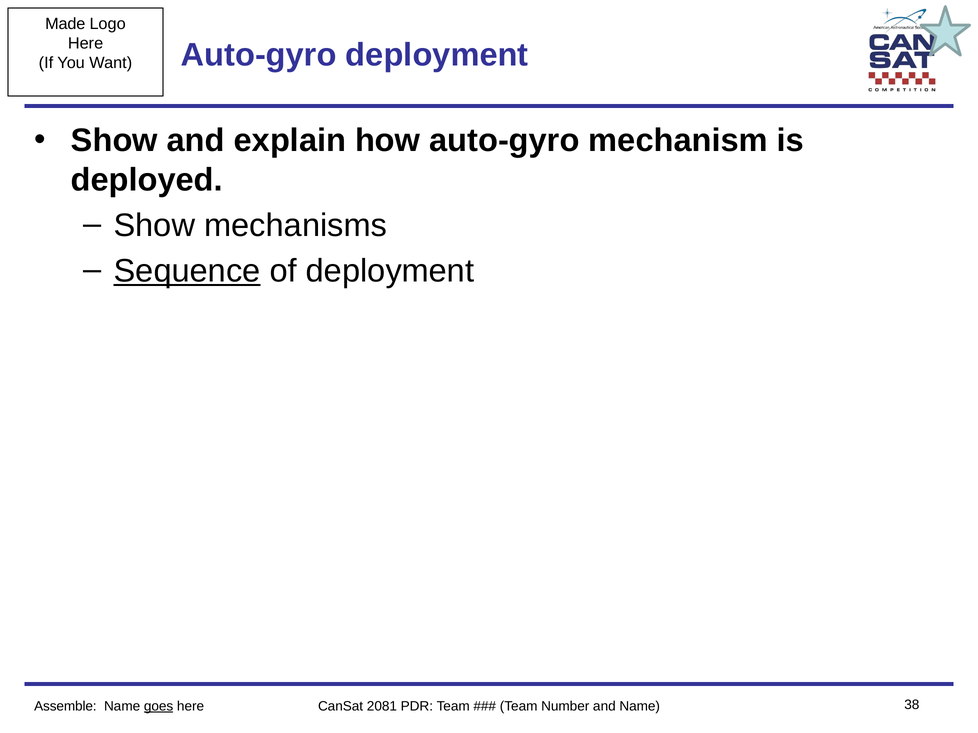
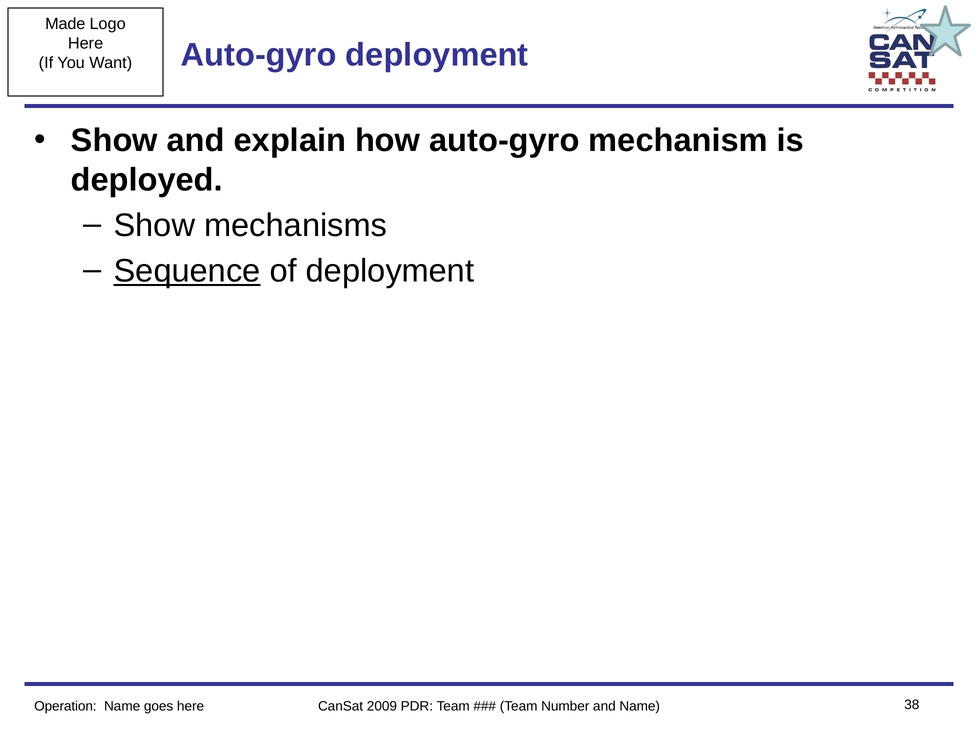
Assemble: Assemble -> Operation (65, 707)
goes underline: present -> none (159, 707)
2081: 2081 -> 2009 (382, 707)
